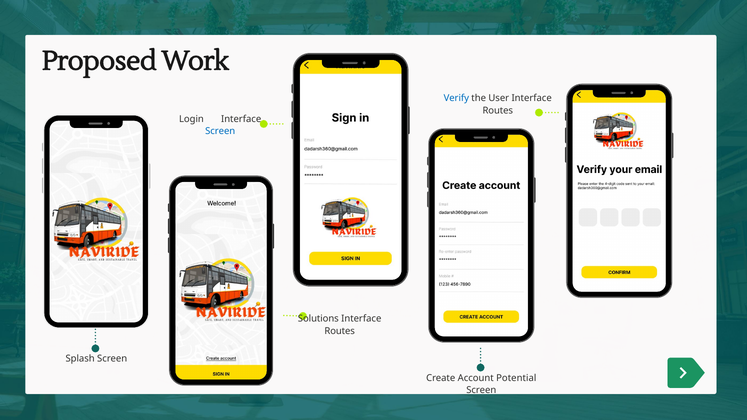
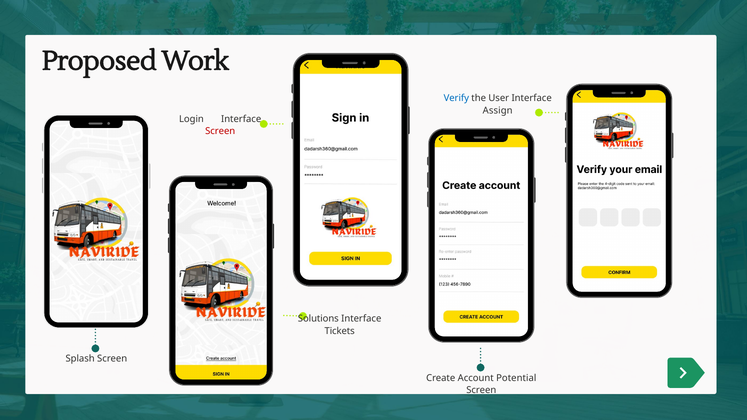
Routes: Routes -> Assign (498, 110)
Screen colour: blue -> red (220, 131)
Routes: Routes -> Tickets (340, 331)
